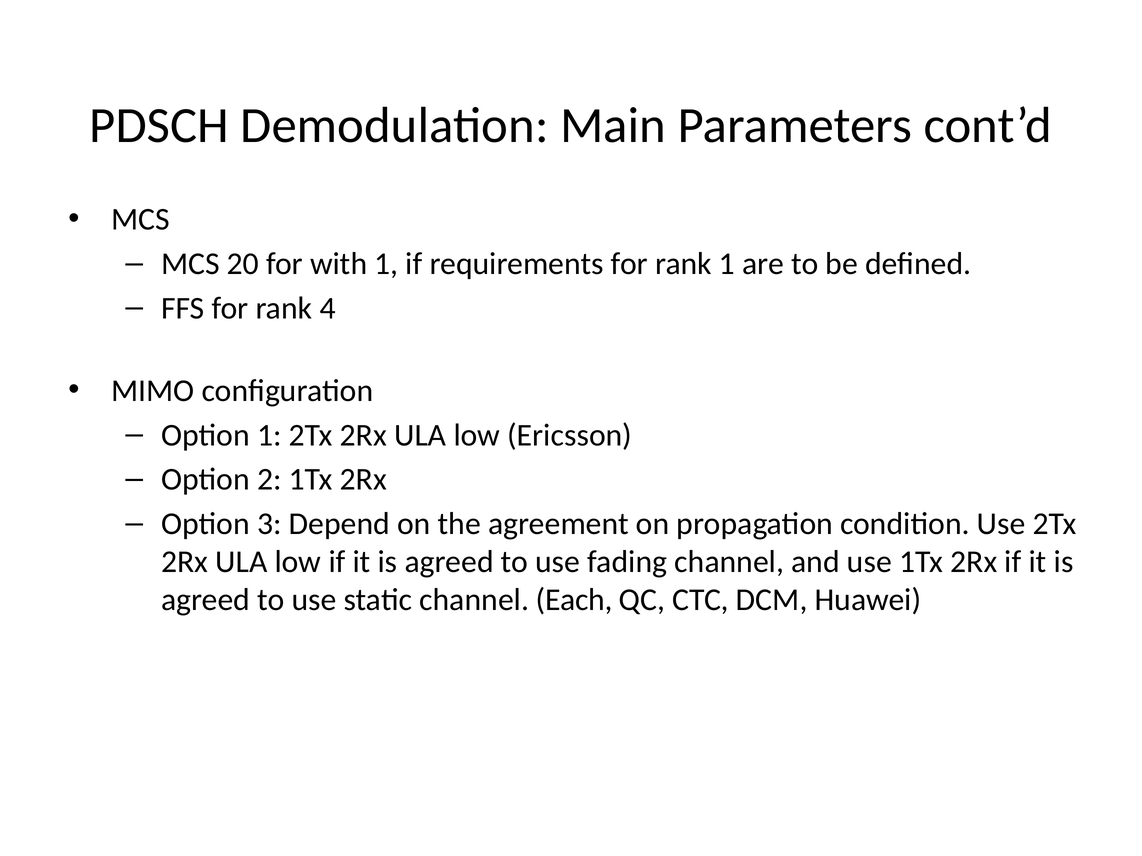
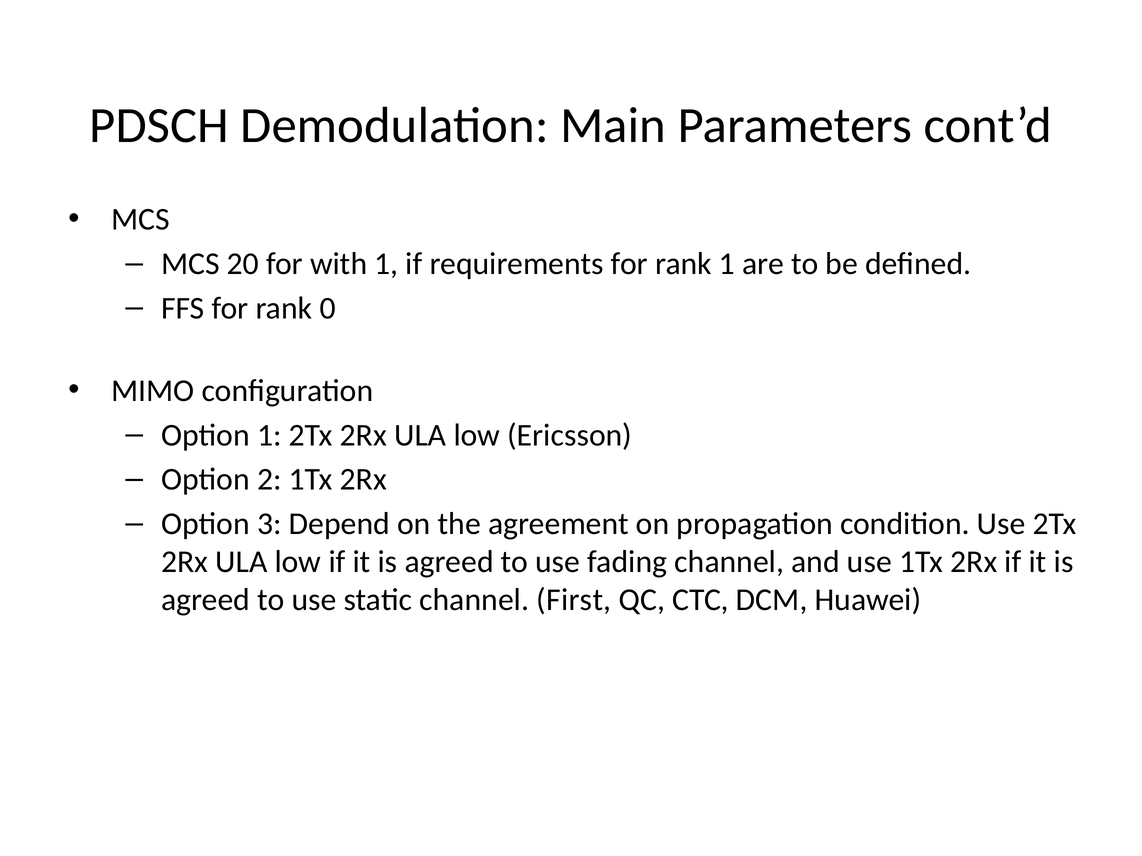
4: 4 -> 0 (328, 308)
Each: Each -> First (574, 600)
